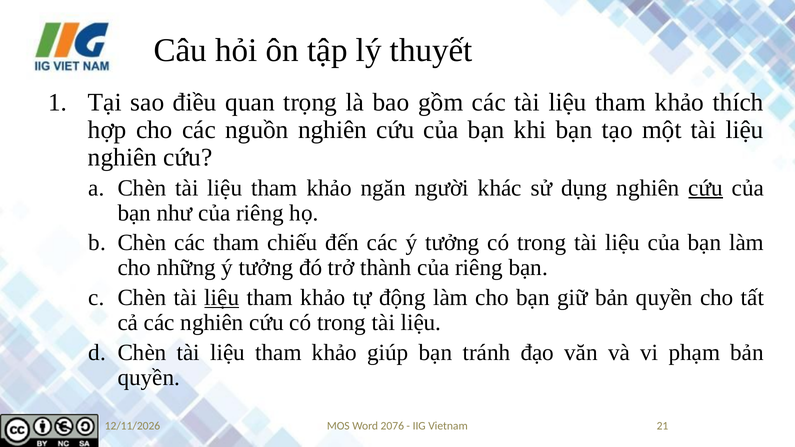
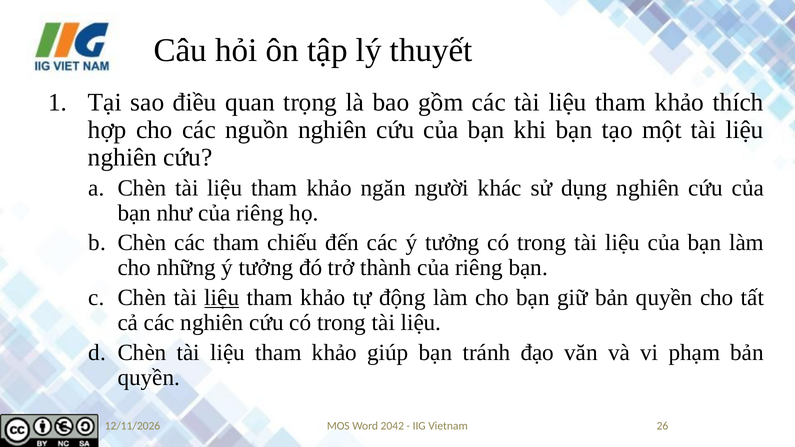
cứu underline: present -> none (706, 188)
2076: 2076 -> 2042 (392, 426)
21: 21 -> 26 (663, 426)
